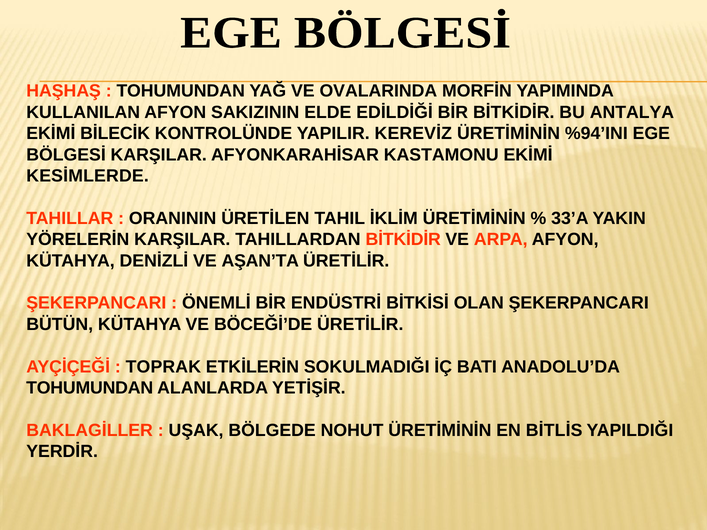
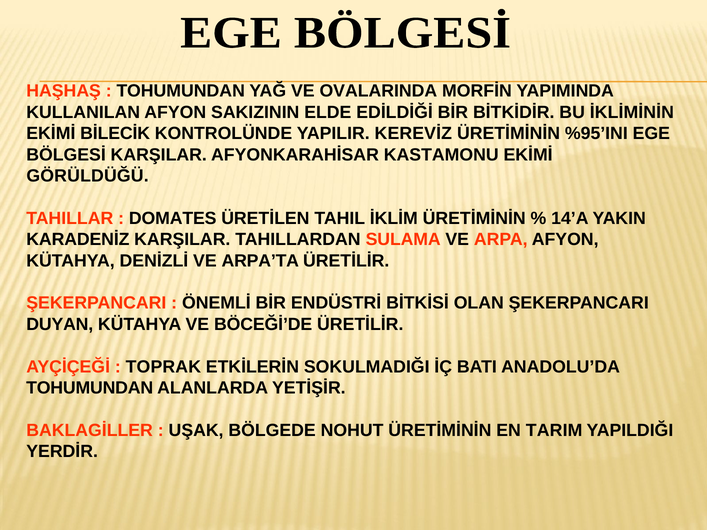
ANTALYA: ANTALYA -> İKLİMİNİN (632, 112)
%94’INI: %94’INI -> %95’INI (596, 134)
KESİMLERDE: KESİMLERDE -> GÖRÜLDÜĞÜ (88, 176)
ORANININ: ORANININ -> DOMATES (173, 218)
33’A: 33’A -> 14’A (570, 218)
YÖRELERİN: YÖRELERİN -> KARADENİZ (78, 240)
TAHILLARDAN BİTKİDİR: BİTKİDİR -> SULAMA (403, 240)
AŞAN’TA: AŞAN’TA -> ARPA’TA (260, 261)
BÜTÜN: BÜTÜN -> DUYAN (60, 324)
BİTLİS: BİTLİS -> TARIM (554, 431)
